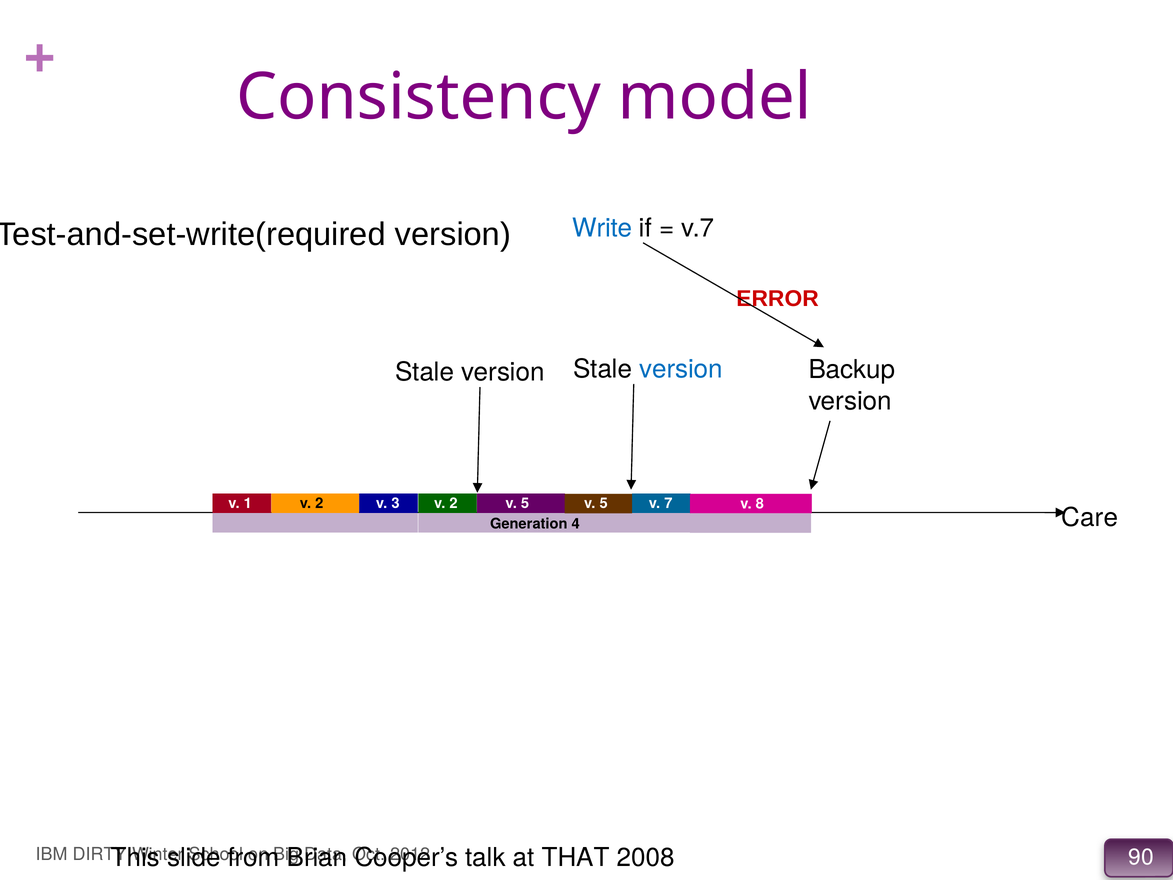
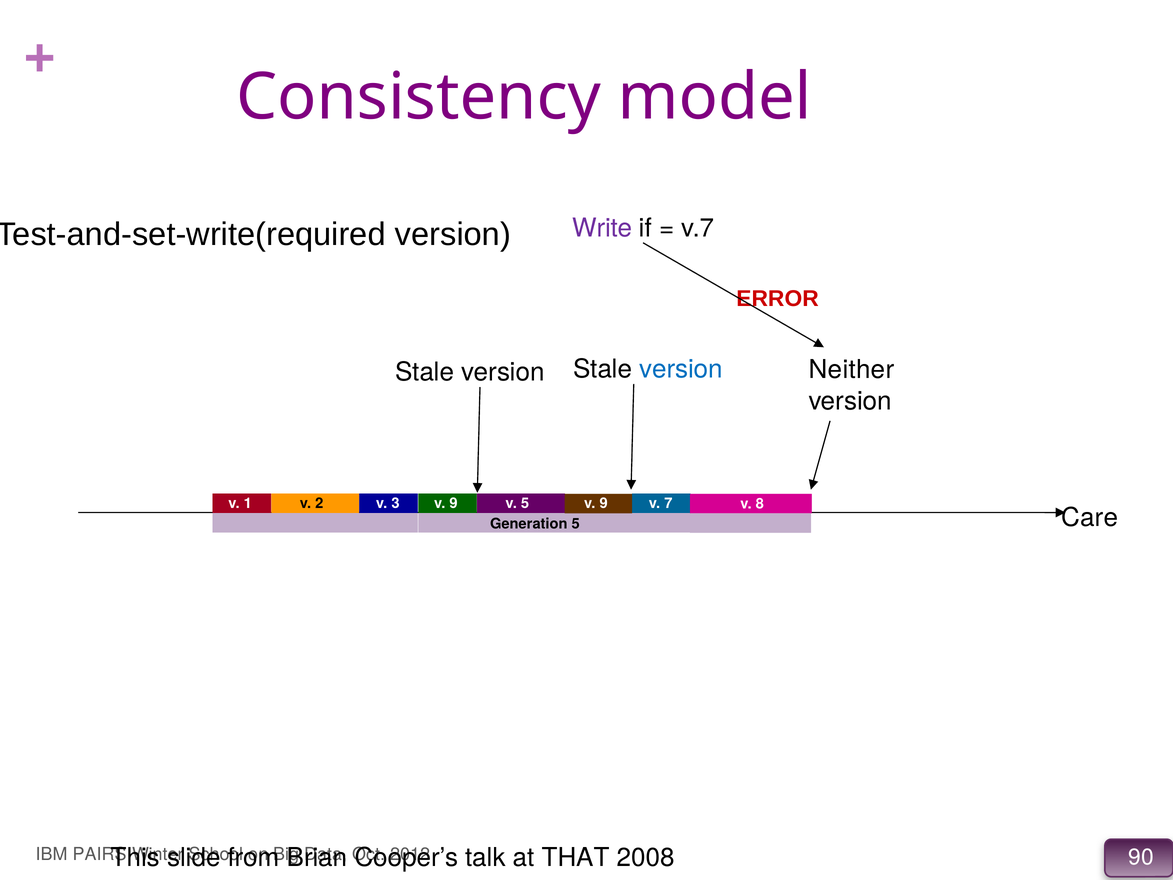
Write colour: blue -> purple (602, 228)
Backup: Backup -> Neither (852, 370)
3 v 2: 2 -> 9 (454, 503)
5: 5 -> 9 (604, 503)
Generation 4: 4 -> 5 (576, 524)
DIRTY: DIRTY -> PAIRS (100, 854)
